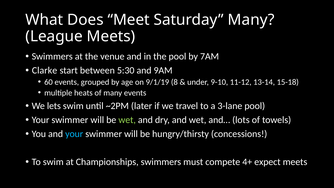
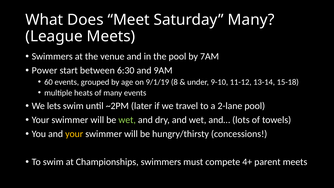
Clarke: Clarke -> Power (45, 70)
5:30: 5:30 -> 6:30 (126, 70)
3-lane: 3-lane -> 2-lane (230, 106)
your colour: light blue -> yellow (74, 134)
expect: expect -> parent (267, 162)
